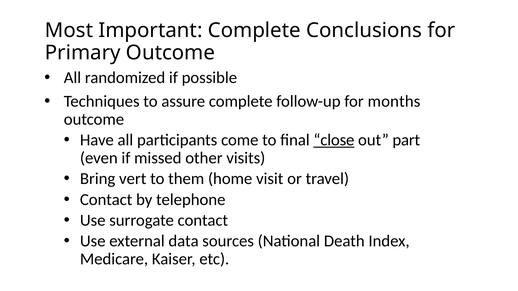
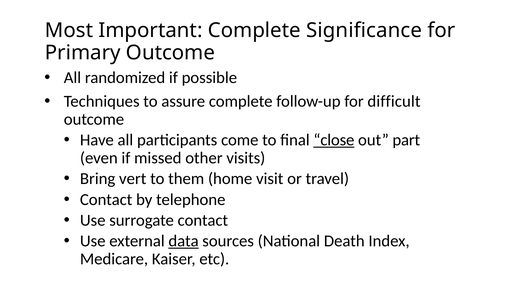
Conclusions: Conclusions -> Significance (364, 31)
months: months -> difficult (394, 101)
data underline: none -> present (184, 241)
